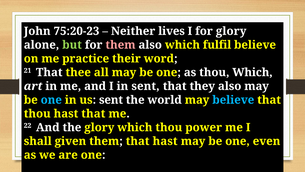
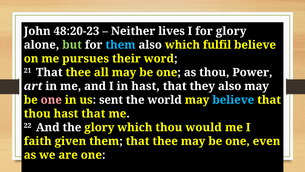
75:20-23: 75:20-23 -> 48:20-23 (76, 31)
them colour: pink -> light blue (120, 45)
practice: practice -> pursues (86, 58)
thou Which: Which -> Power (252, 72)
in sent: sent -> hast (145, 86)
one colour: light blue -> pink (51, 100)
power: power -> would (204, 127)
shall: shall -> faith (38, 141)
them that hast: hast -> thee (165, 141)
